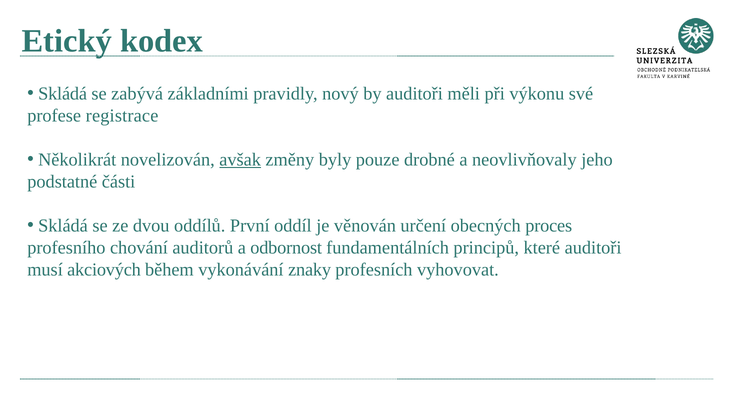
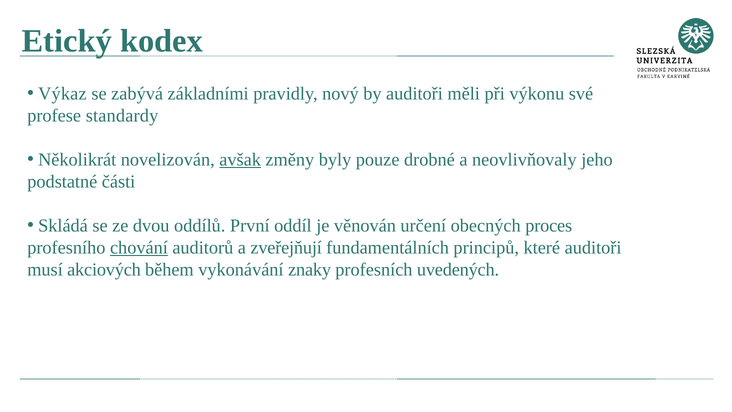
Skládá: Skládá -> Výkaz (62, 94)
registrace: registrace -> standardy (122, 116)
chování underline: none -> present (139, 248)
odbornost: odbornost -> zveřejňují (286, 248)
vyhovovat: vyhovovat -> uvedených (458, 269)
